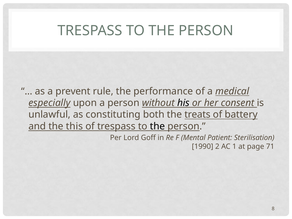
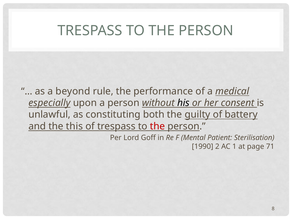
prevent: prevent -> beyond (73, 91)
treats: treats -> guilty (197, 115)
the colour: black -> red (157, 126)
